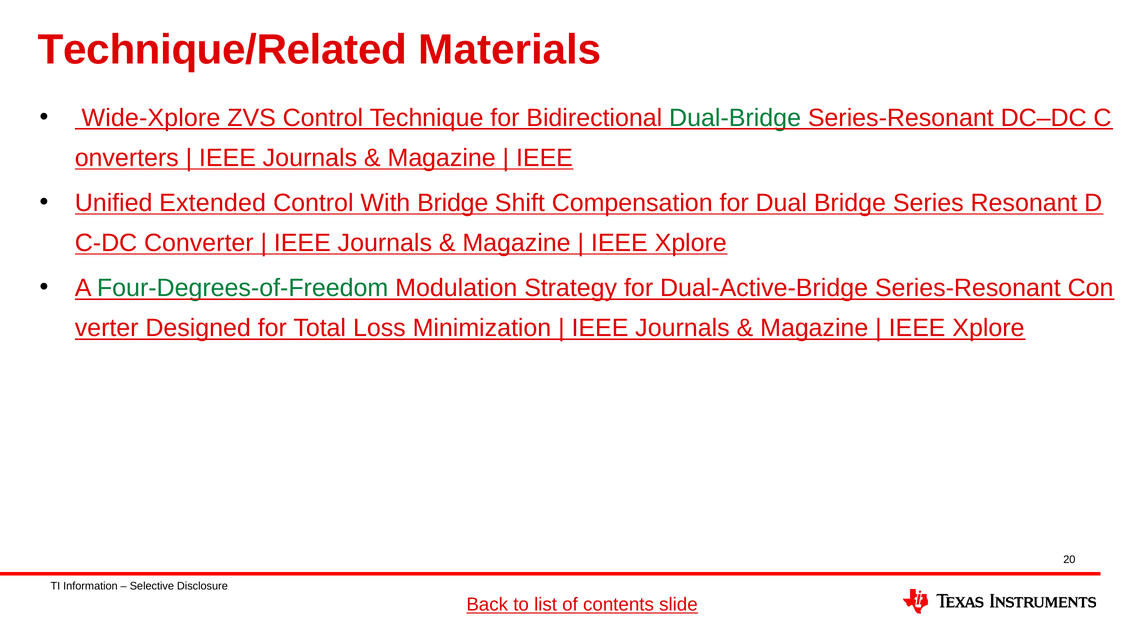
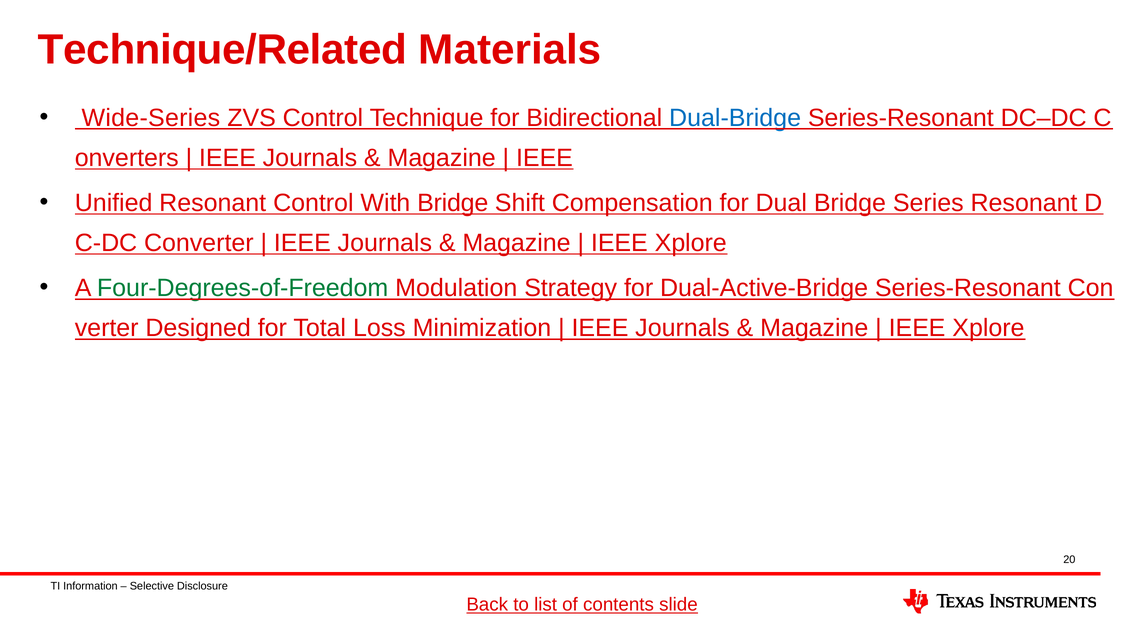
Wide-Xplore: Wide-Xplore -> Wide-Series (151, 118)
Dual-Bridge colour: green -> blue (735, 118)
Unified Extended: Extended -> Resonant (213, 203)
